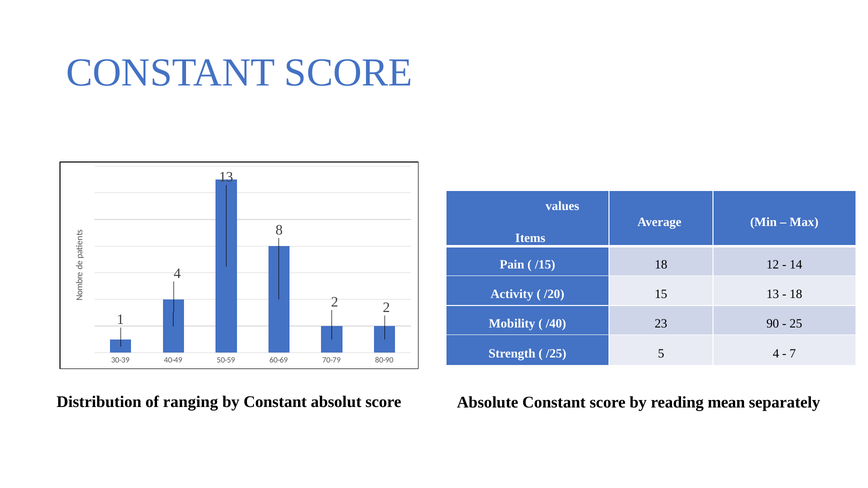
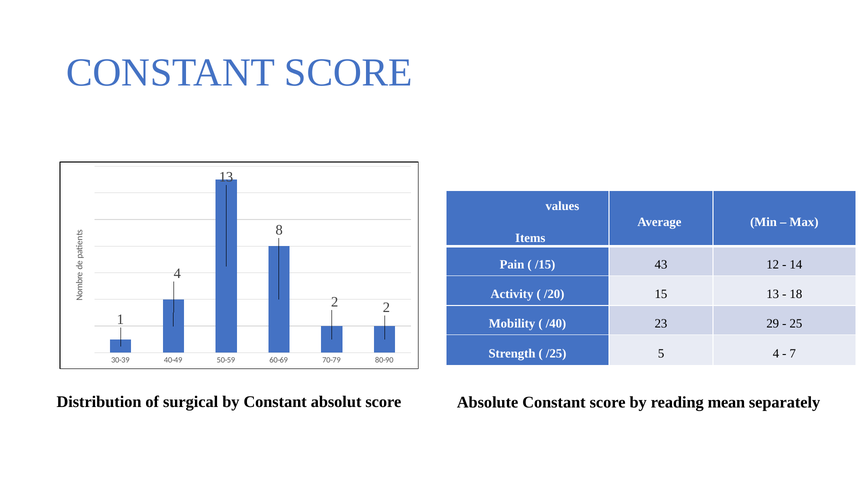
/15 18: 18 -> 43 (661, 265)
90: 90 -> 29 (773, 324)
ranging: ranging -> surgical (191, 402)
